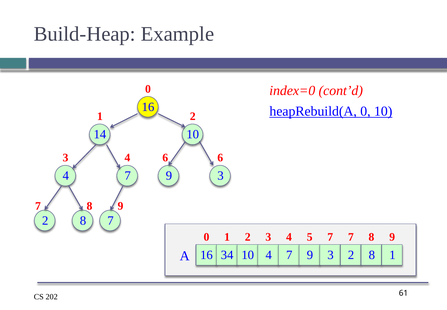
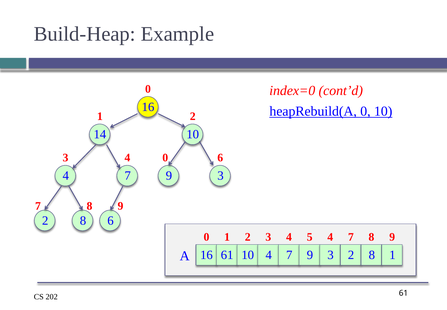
4 6: 6 -> 0 (165, 158)
2 8 7: 7 -> 6 (110, 220)
5 7: 7 -> 4 (330, 237)
16 34: 34 -> 61 (227, 255)
